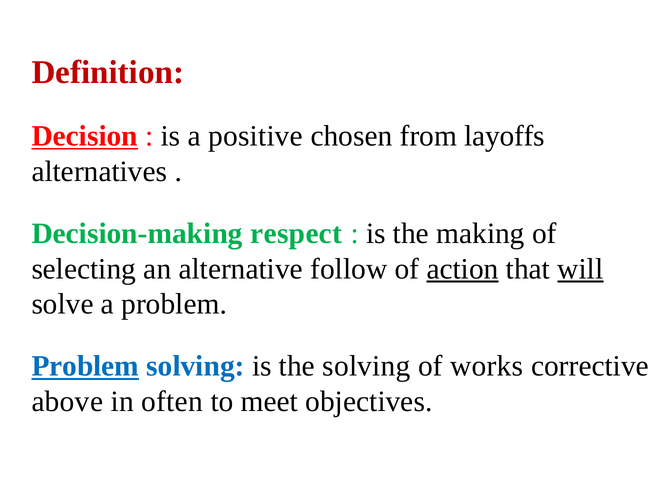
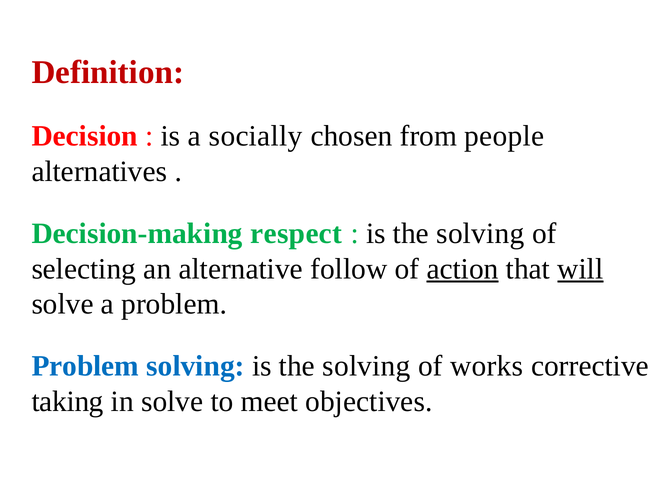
Decision underline: present -> none (85, 136)
positive: positive -> socially (256, 136)
layoffs: layoffs -> people (504, 136)
making: making -> solving (480, 233)
Problem underline: present -> none (85, 366)
above: above -> taking (68, 401)
in often: often -> solve (172, 401)
